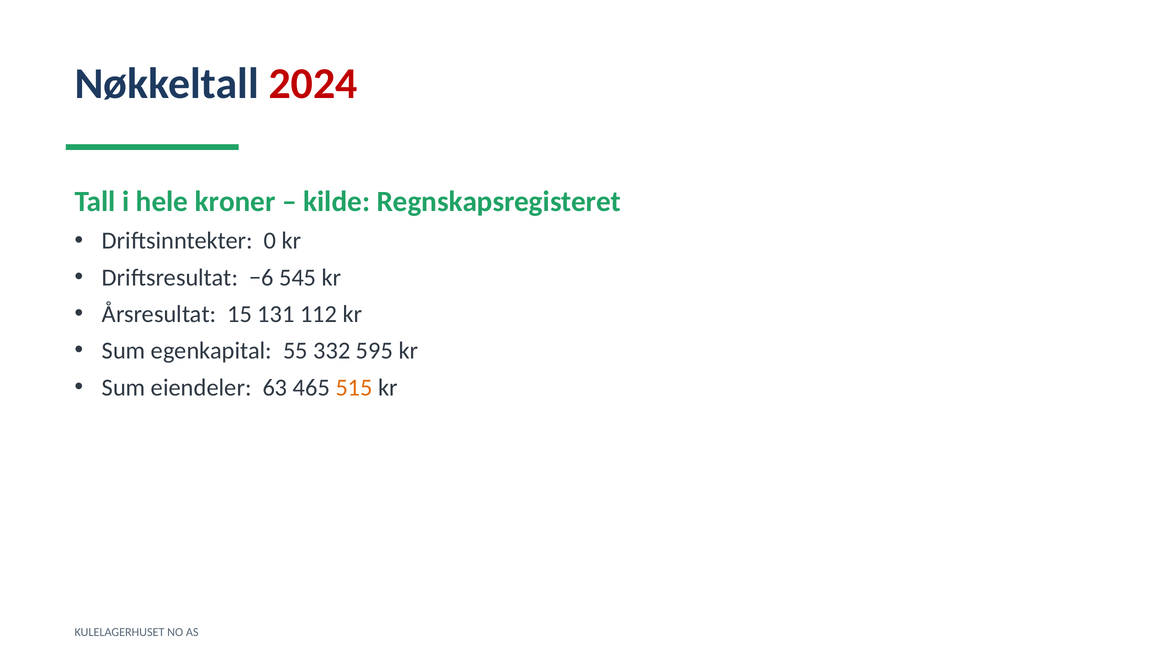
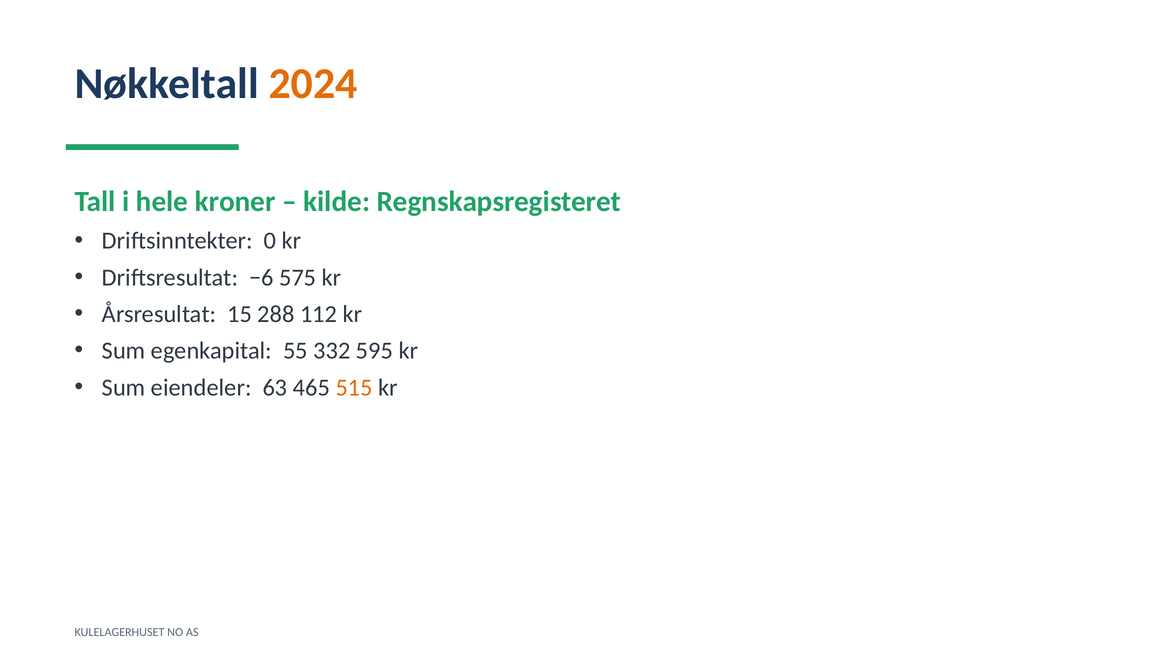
2024 colour: red -> orange (313, 84)
545: 545 -> 575 (298, 277)
131: 131 -> 288 (276, 314)
